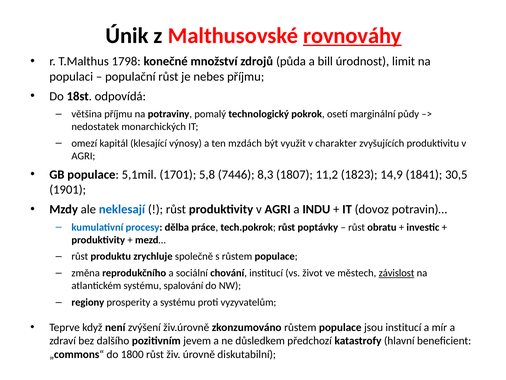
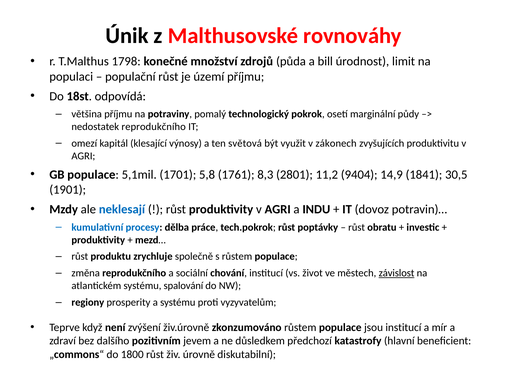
rovnováhy underline: present -> none (352, 36)
nebes: nebes -> území (209, 76)
nedostatek monarchických: monarchických -> reprodukčního (154, 127)
mzdách: mzdách -> světová (245, 143)
charakter: charakter -> zákonech (336, 143)
7446: 7446 -> 1761 (236, 174)
1807: 1807 -> 2801 (294, 174)
1823: 1823 -> 9404 (359, 174)
